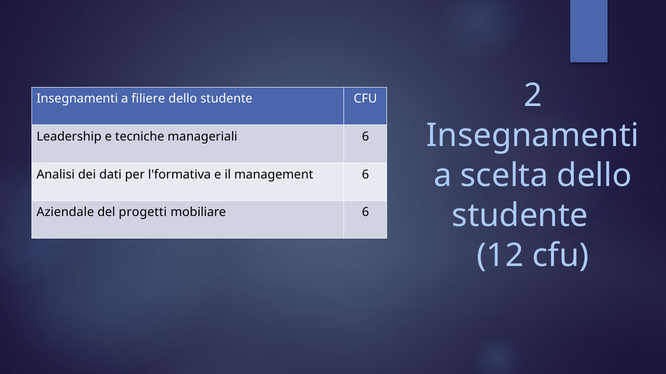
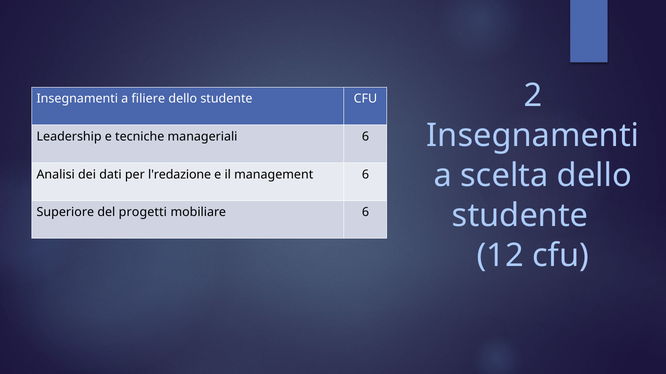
l'formativa: l'formativa -> l'redazione (180, 175)
Aziendale: Aziendale -> Superiore (65, 213)
